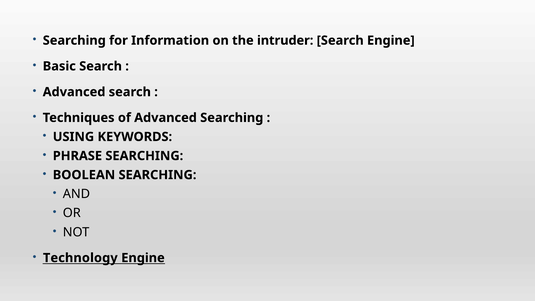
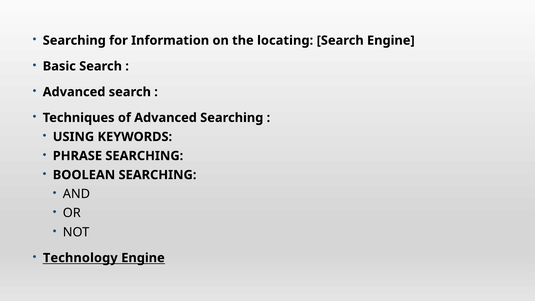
intruder: intruder -> locating (285, 40)
